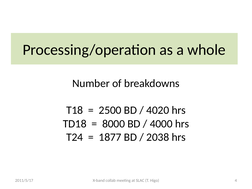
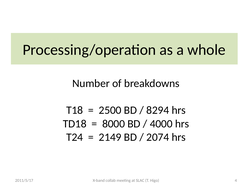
4020: 4020 -> 8294 (158, 110)
1877: 1877 -> 2149 (110, 137)
2038: 2038 -> 2074 (158, 137)
